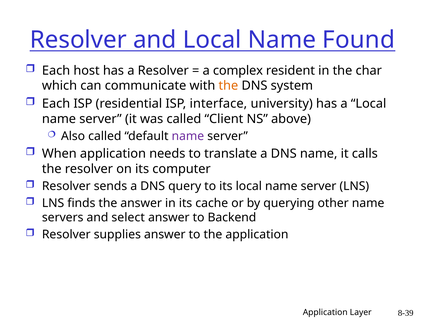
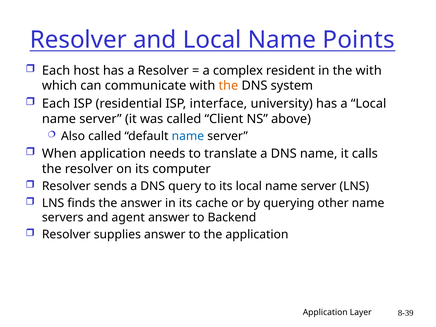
Found: Found -> Points (359, 40)
the char: char -> with (369, 71)
name colour: purple -> blue (188, 136)
select: select -> agent (128, 218)
